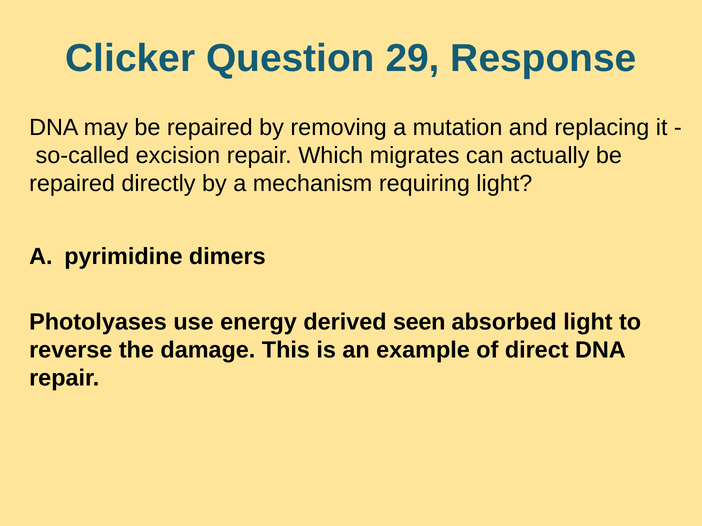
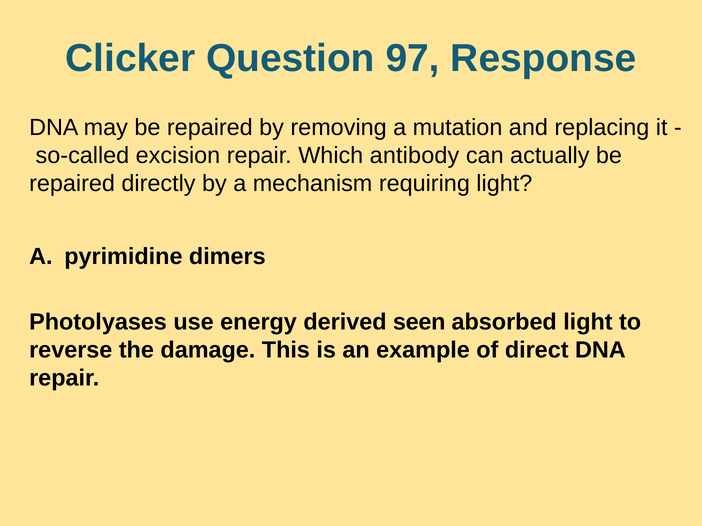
29: 29 -> 97 (413, 58)
migrates: migrates -> antibody (415, 156)
